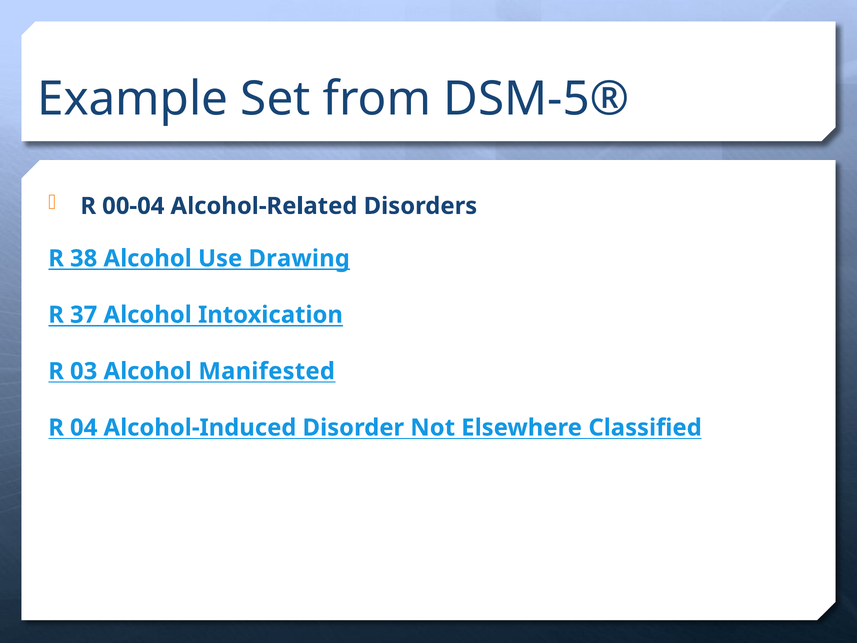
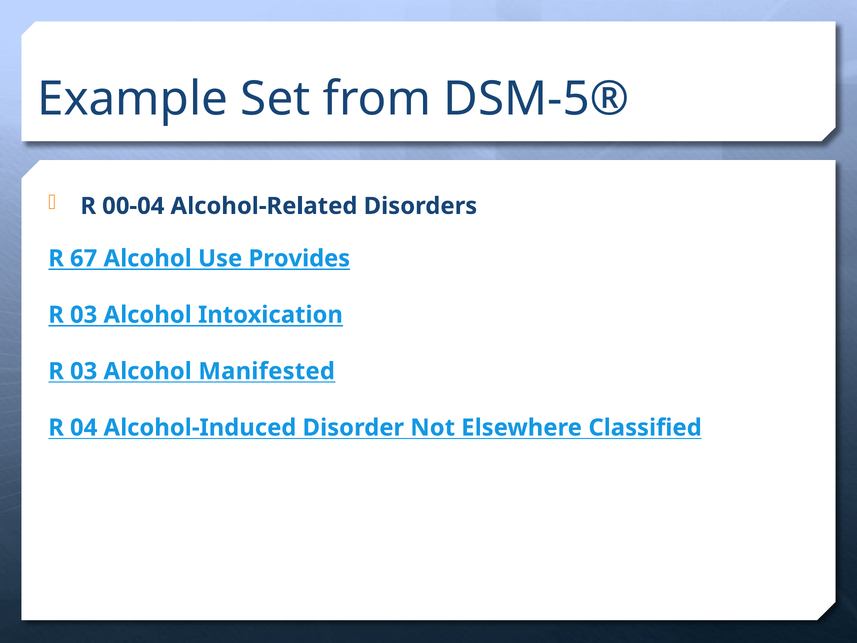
38: 38 -> 67 (84, 258)
Drawing: Drawing -> Provides (299, 258)
37: 37 -> 03 (84, 315)
